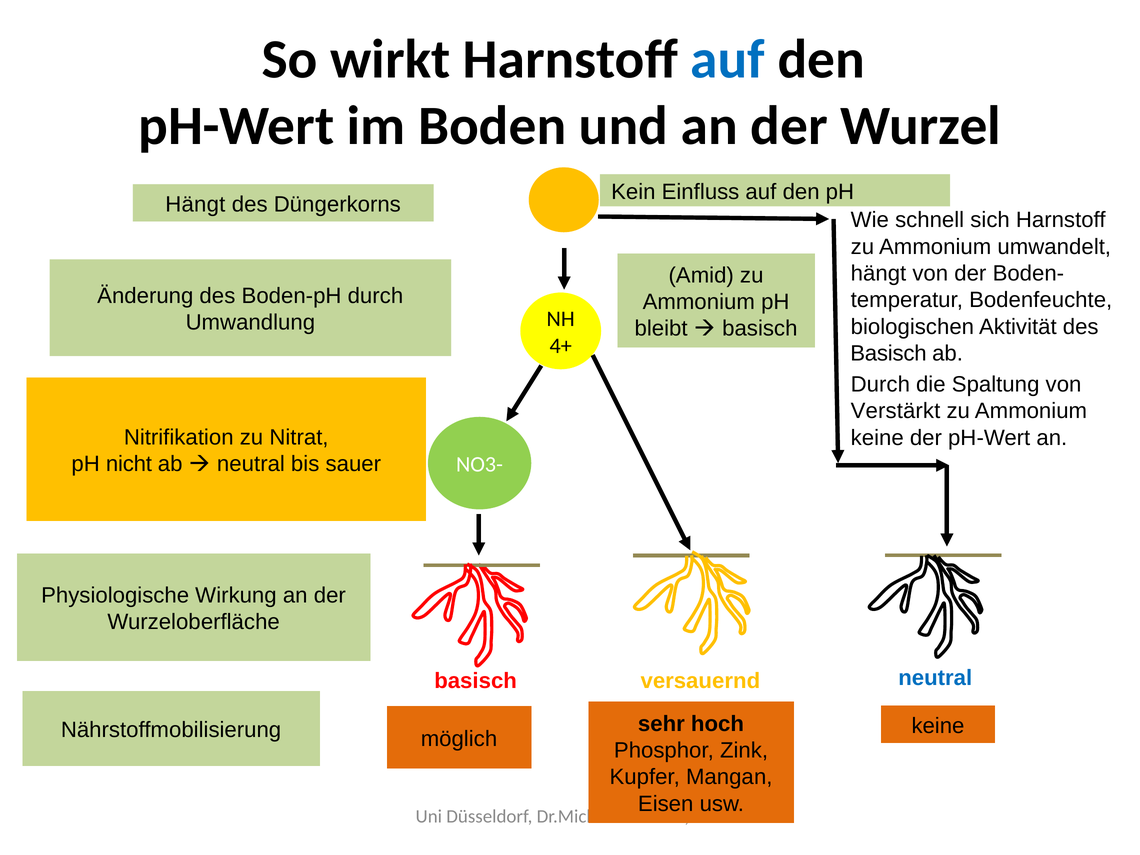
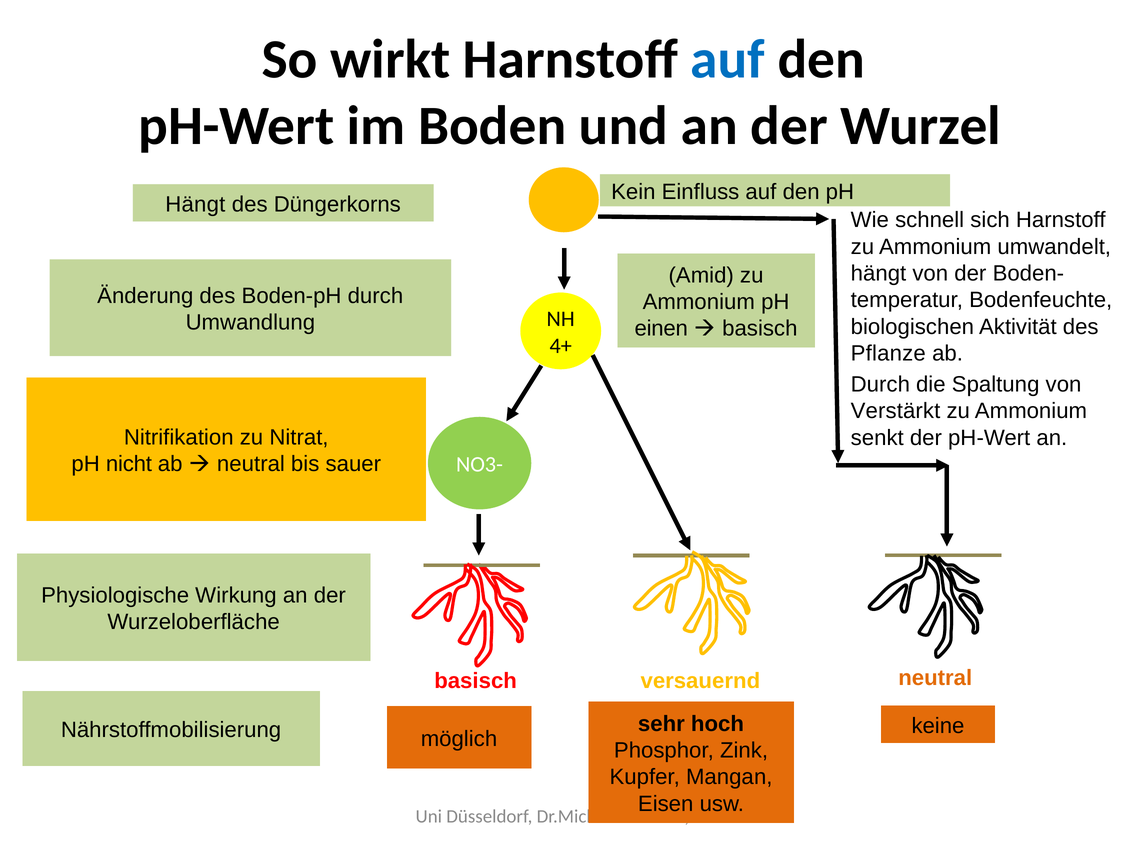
bleibt: bleibt -> einen (661, 329)
Basisch: Basisch -> Pflanze (888, 353)
keine: keine -> senkt (877, 438)
neutral colour: blue -> orange (935, 678)
